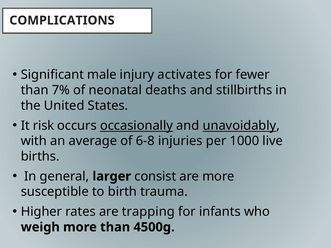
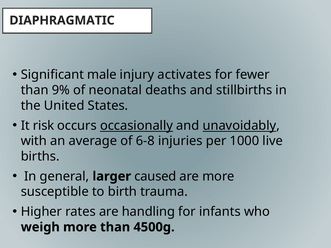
COMPLICATIONS: COMPLICATIONS -> DIAPHRAGMATIC (62, 20)
7%: 7% -> 9% (61, 90)
consist: consist -> caused (155, 176)
trapping: trapping -> handling (148, 212)
